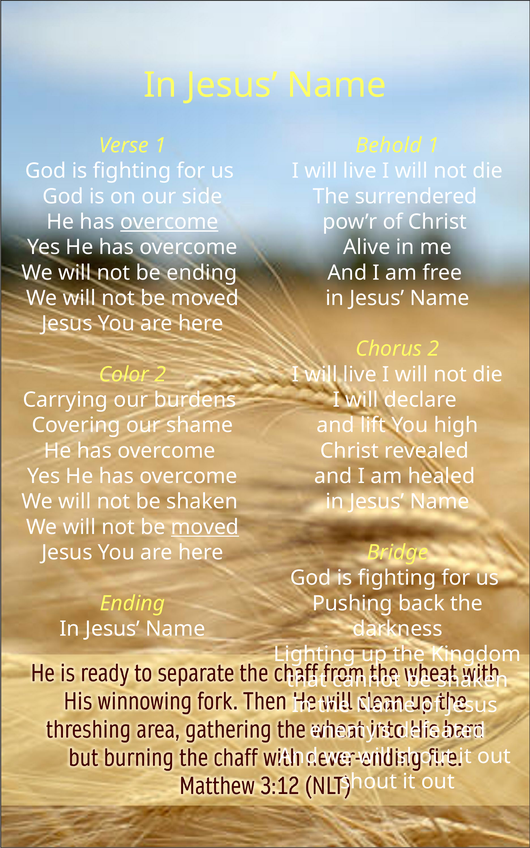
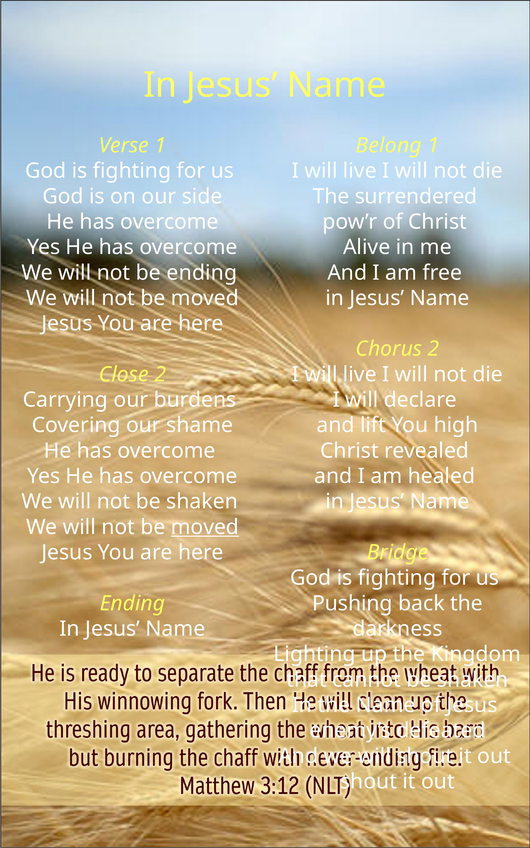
Behold: Behold -> Belong (389, 145)
overcome underline: present -> none (169, 222)
Color: Color -> Close (124, 374)
